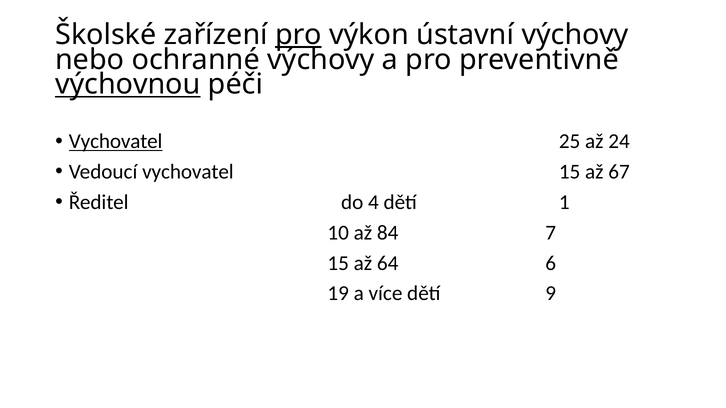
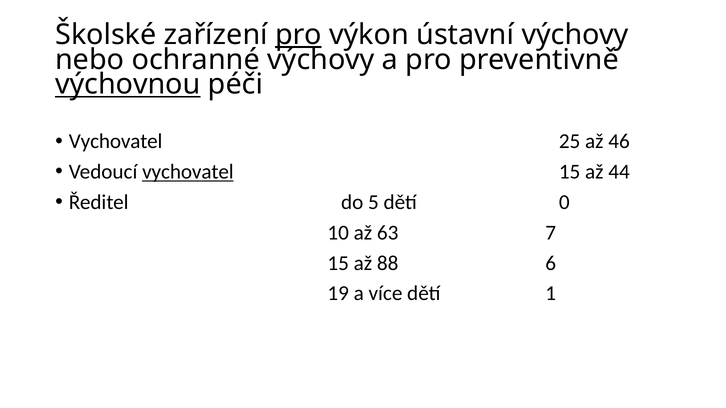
Vychovatel underline: present -> none (116, 142)
24: 24 -> 46 (619, 142)
vychovatel underline: none -> present (188, 172)
67: 67 -> 44 (619, 172)
4: 4 -> 5 (373, 202)
1: 1 -> 0 (564, 202)
84: 84 -> 63 (388, 233)
64: 64 -> 88 (388, 263)
9: 9 -> 1 (551, 294)
